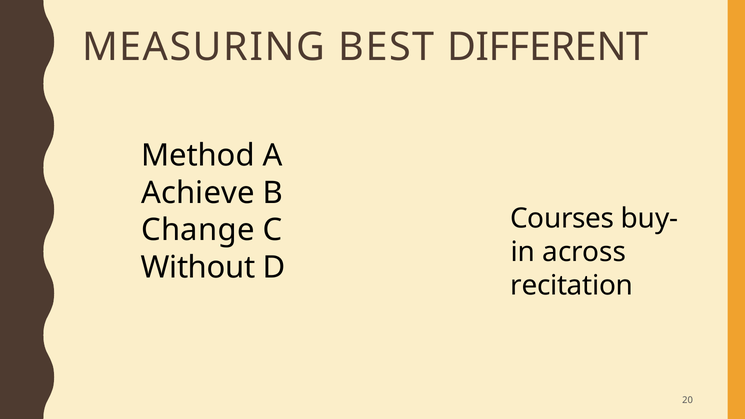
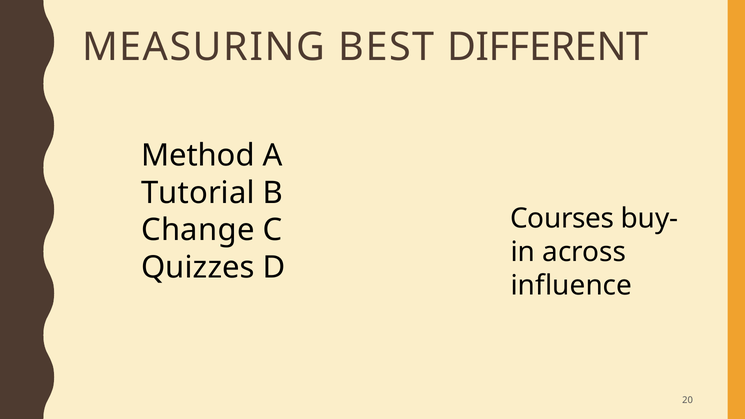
Achieve: Achieve -> Tutorial (198, 193)
Without: Without -> Quizzes (198, 267)
recitation: recitation -> influence (571, 286)
